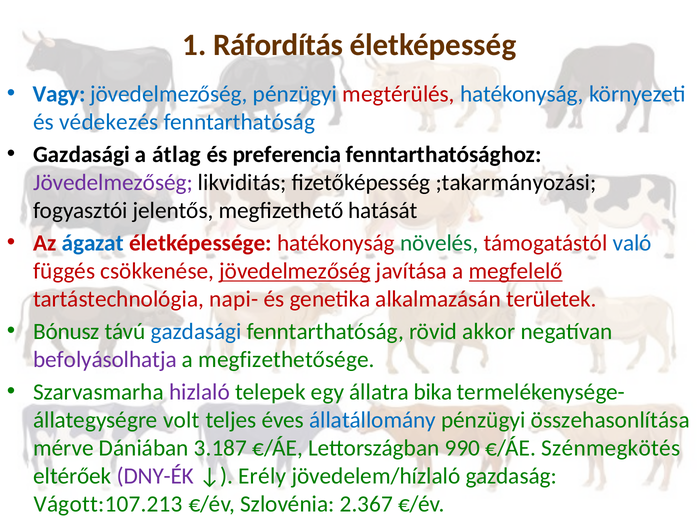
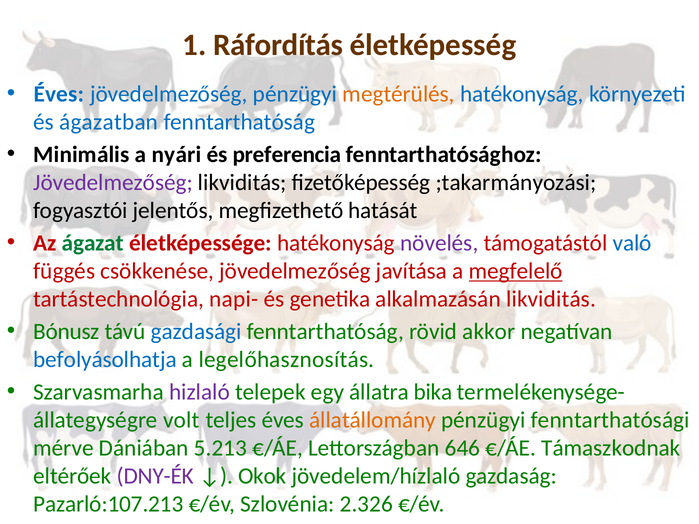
Vagy: Vagy -> Éves (59, 94)
megtérülés colour: red -> orange (399, 94)
védekezés: védekezés -> ágazatban (109, 122)
Gazdasági: Gazdasági -> Minimális (81, 155)
átlag: átlag -> nyári (176, 155)
ágazat colour: blue -> green (93, 243)
növelés colour: green -> purple (439, 243)
jövedelmezőség underline: present -> none (295, 271)
alkalmazásán területek: területek -> likviditás (551, 299)
befolyásolhatja colour: purple -> blue (105, 360)
megfizethetősége: megfizethetősége -> legelőhasznosítás (286, 360)
állatállomány colour: blue -> orange (373, 420)
összehasonlítása: összehasonlítása -> fenntarthatósági (610, 420)
3.187: 3.187 -> 5.213 (220, 448)
990: 990 -> 646 (462, 448)
Szénmegkötés: Szénmegkötés -> Támaszkodnak (611, 448)
Erély: Erély -> Okok (262, 476)
Vágott:107.213: Vágott:107.213 -> Pazarló:107.213 (108, 504)
2.367: 2.367 -> 2.326 (366, 504)
